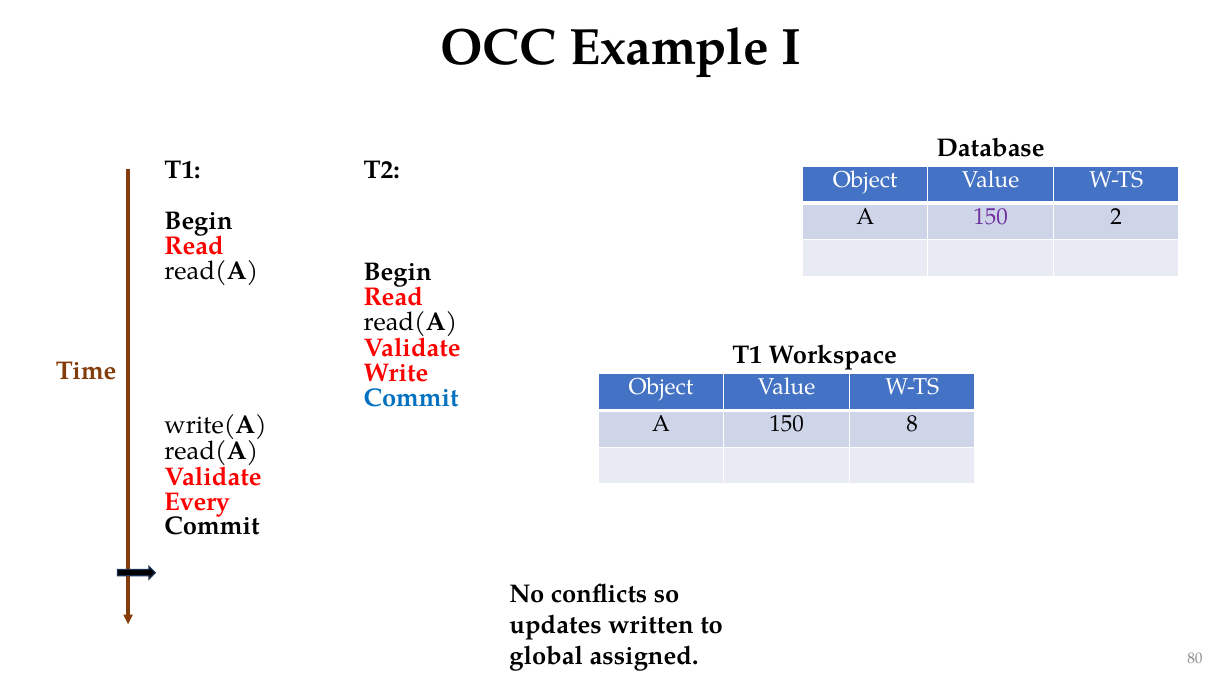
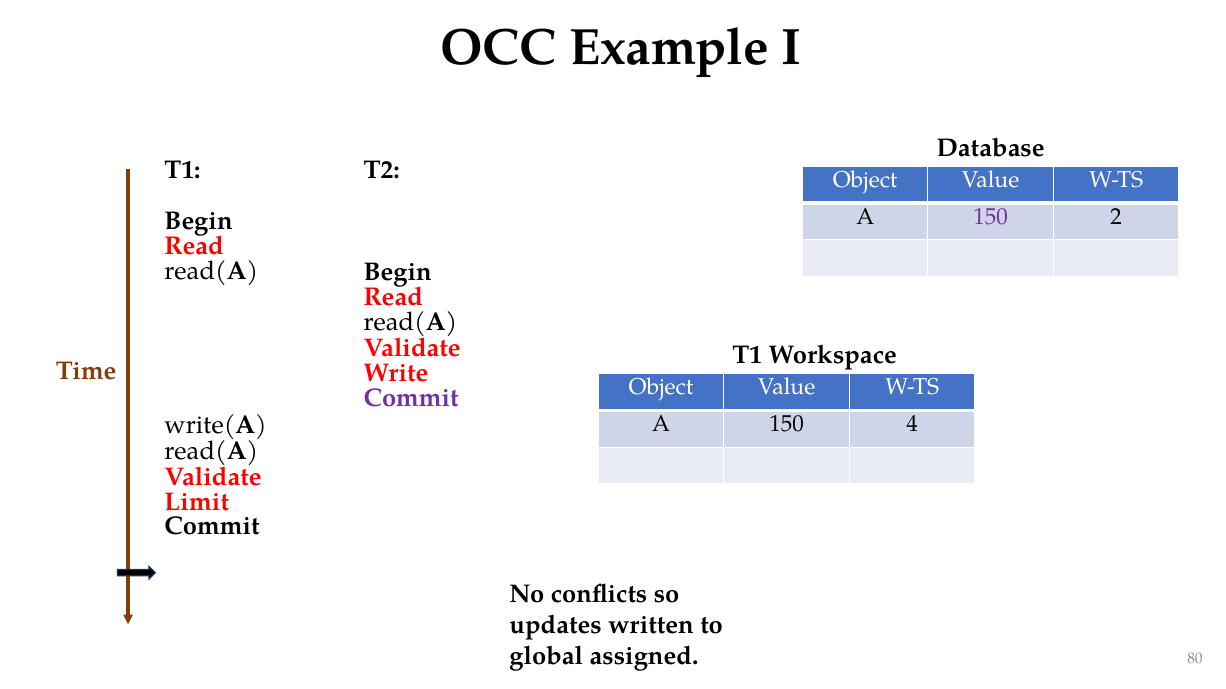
Commit colour: blue -> purple (411, 398)
8: 8 -> 4 (912, 425)
Every: Every -> Limit (197, 502)
